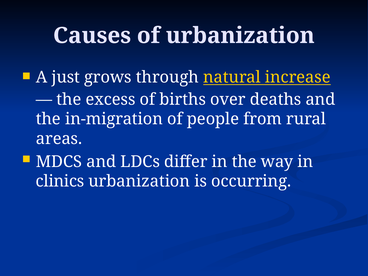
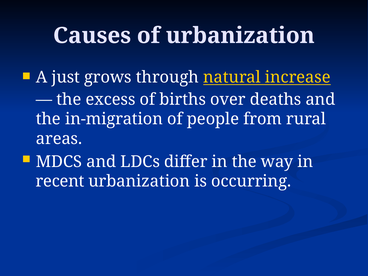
clinics: clinics -> recent (60, 181)
